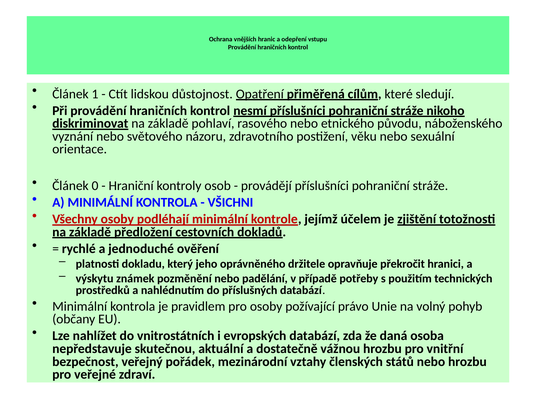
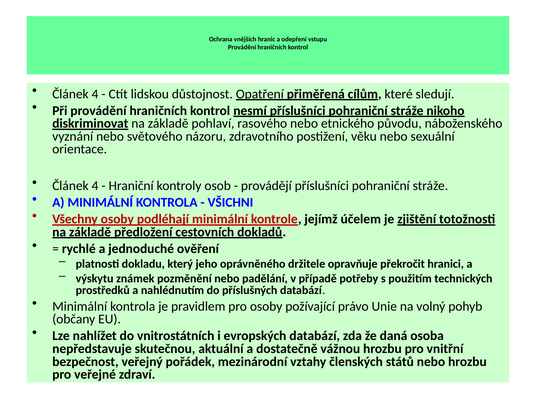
1: 1 -> 4 (95, 94)
0: 0 -> 4 (95, 186)
